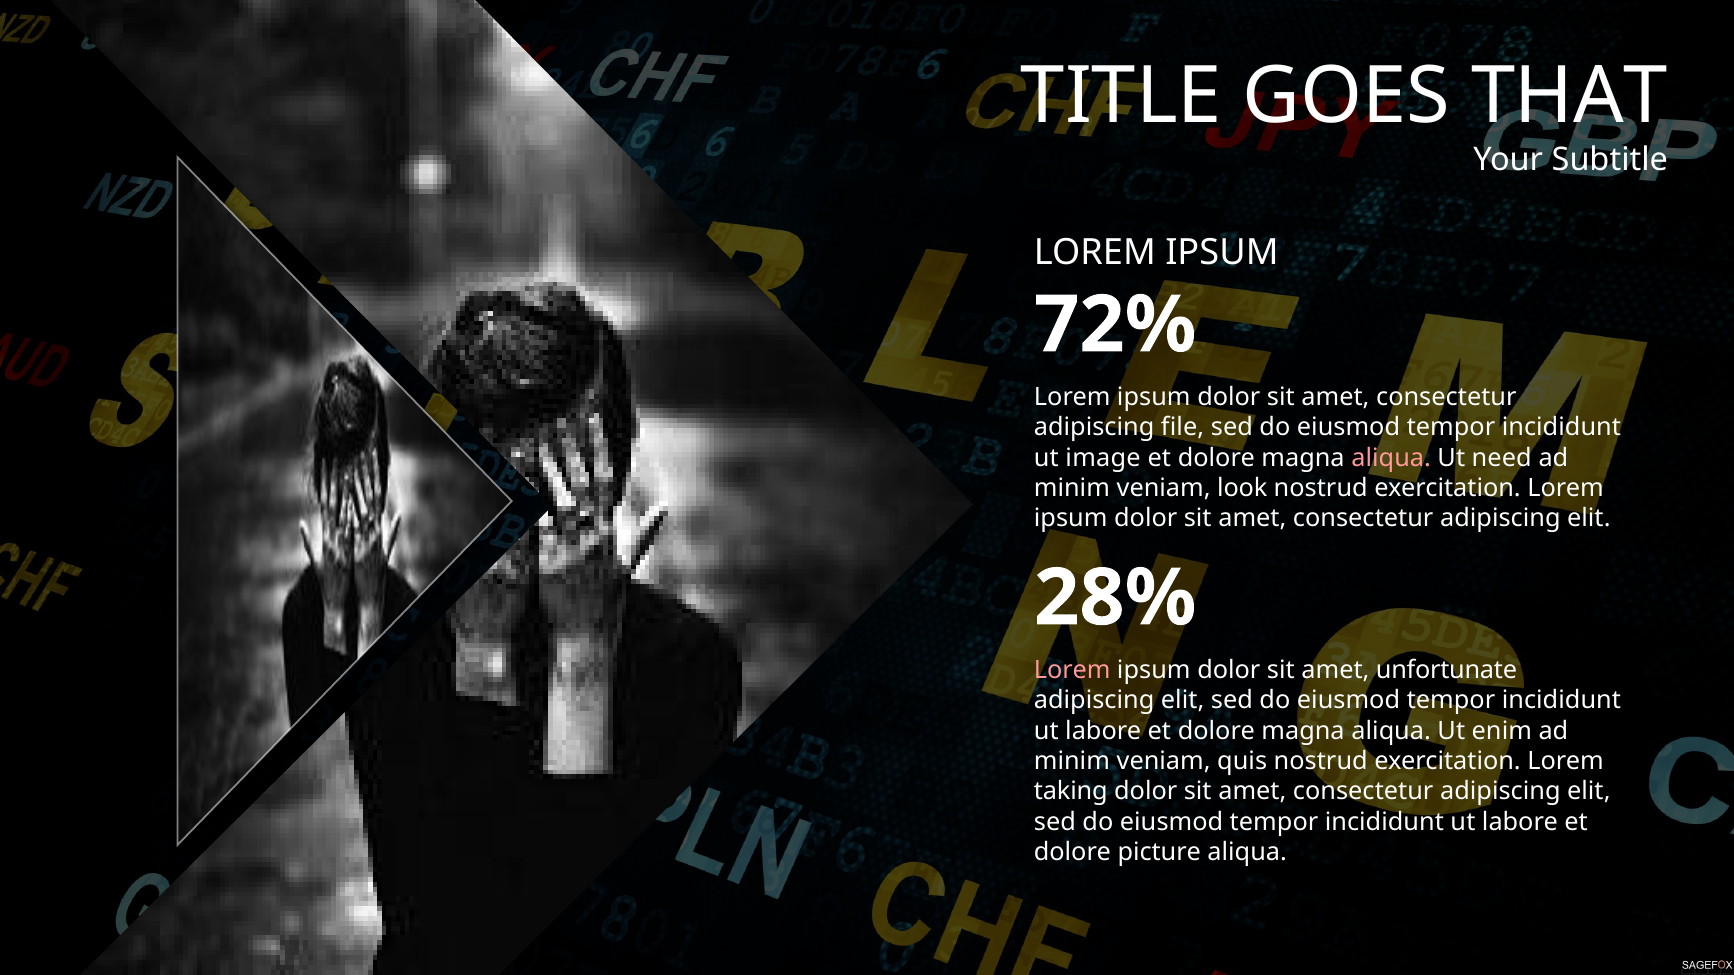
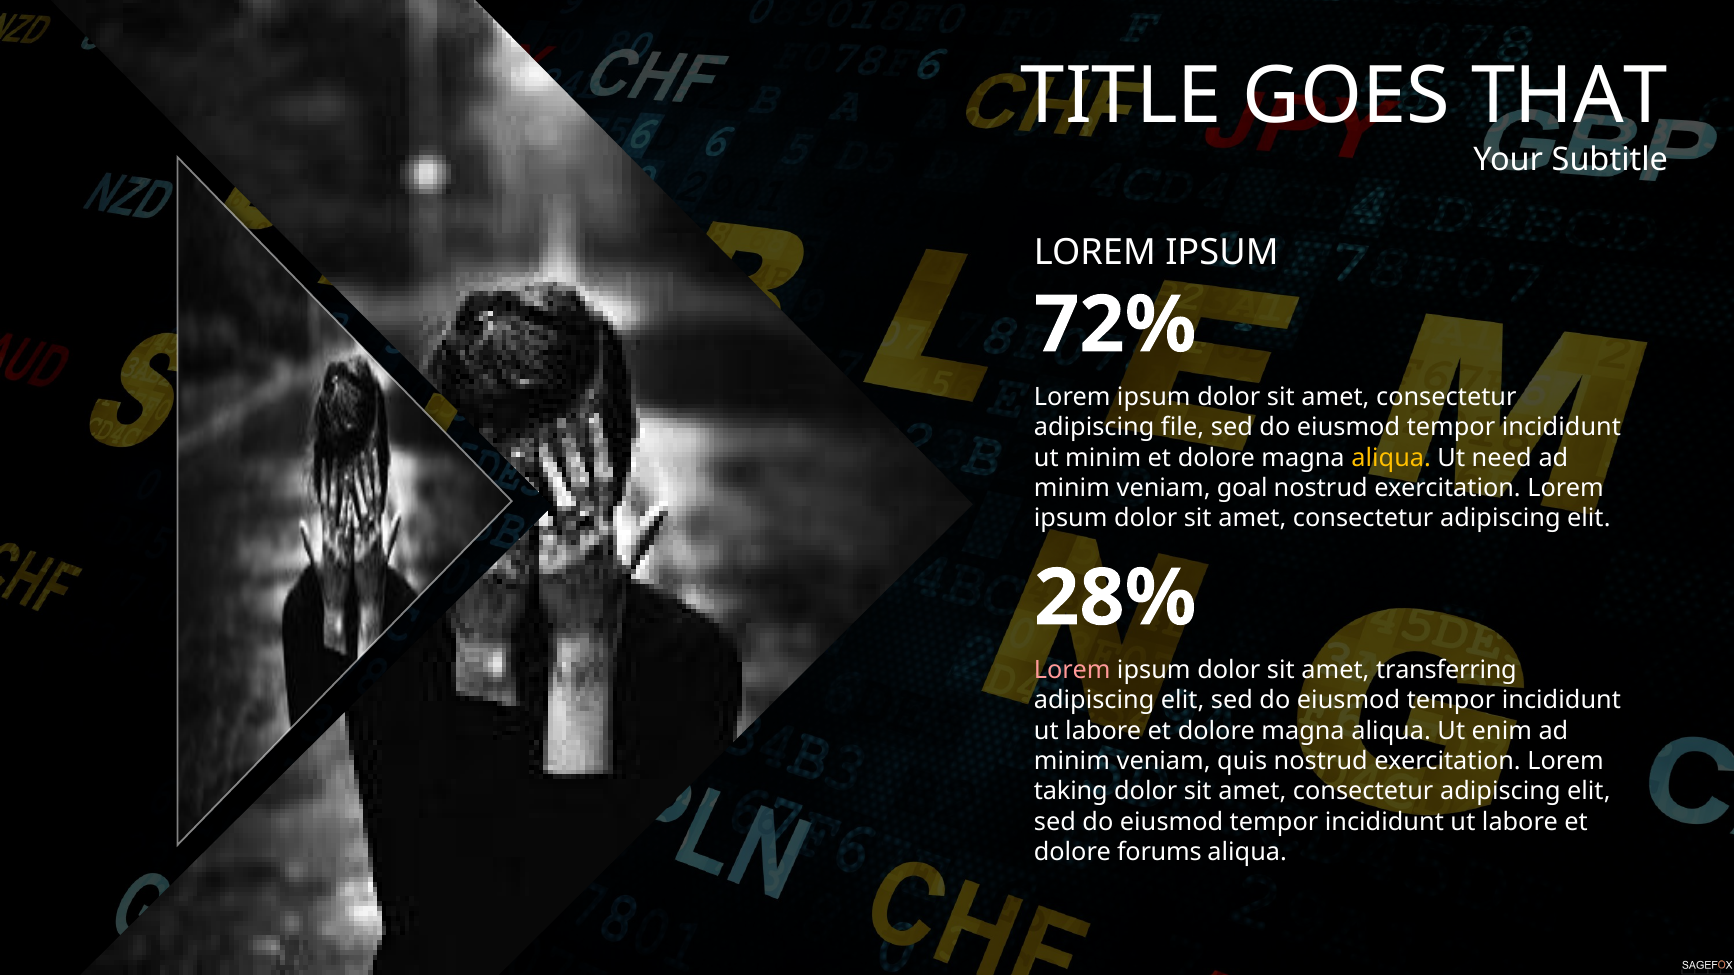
ut image: image -> minim (1103, 458)
aliqua colour: pink -> yellow (1391, 458)
look: look -> goal (1242, 488)
unfortunate: unfortunate -> transferring (1446, 670)
picture: picture -> forums (1159, 853)
